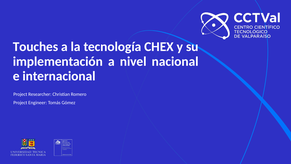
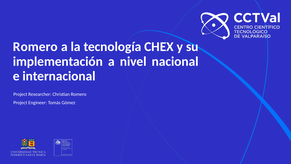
Touches: Touches -> Romero (35, 47)
